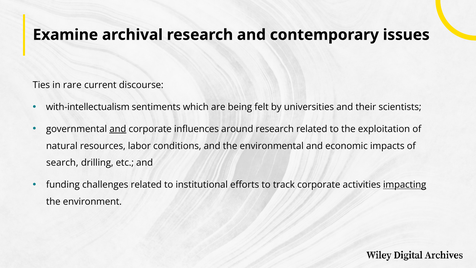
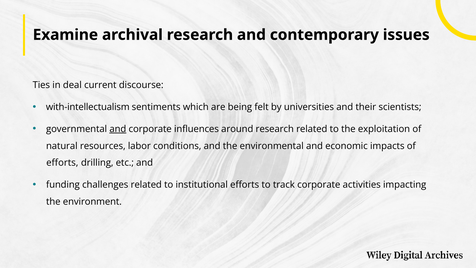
rare: rare -> deal (72, 85)
search: search -> efforts (62, 163)
impacting underline: present -> none (405, 185)
